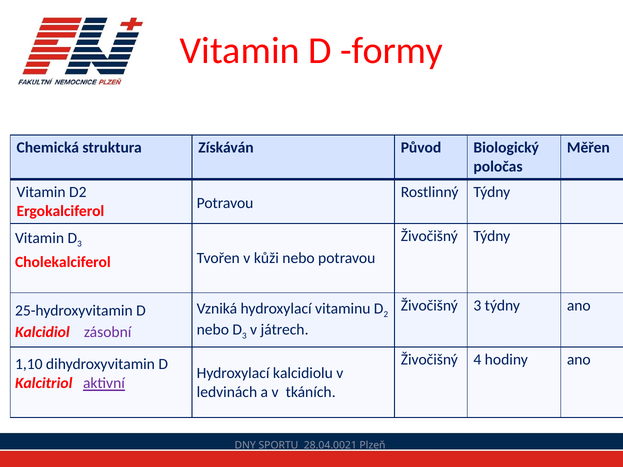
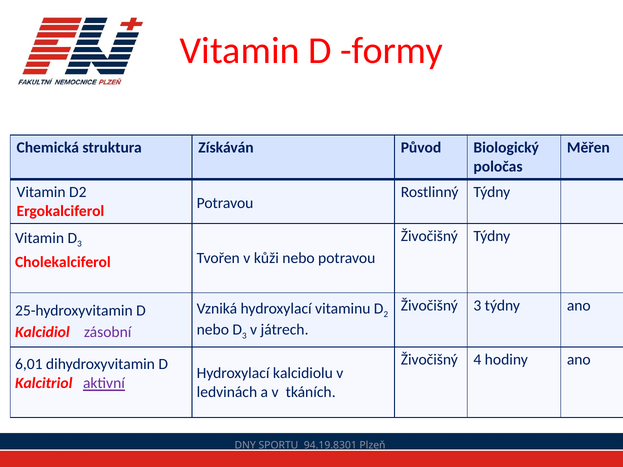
1,10: 1,10 -> 6,01 (29, 364)
28.04.0021: 28.04.0021 -> 94.19.8301 (330, 445)
